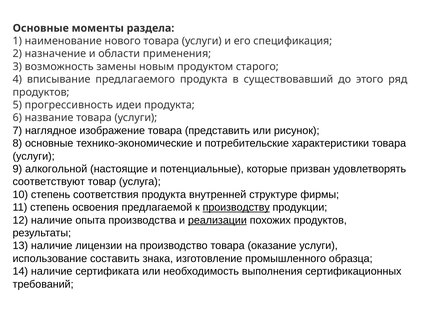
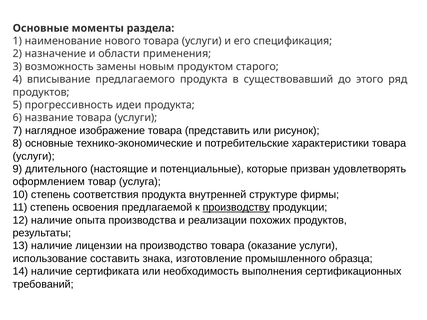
алкогольной: алкогольной -> длительного (56, 169)
соответствуют: соответствуют -> оформлением (49, 182)
реализации underline: present -> none (217, 220)
